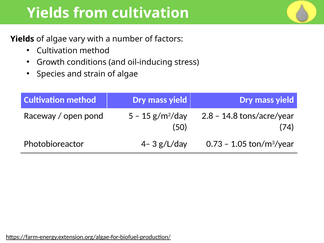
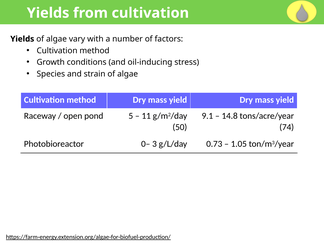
15: 15 -> 11 (146, 116)
2.8: 2.8 -> 9.1 (207, 116)
4–: 4– -> 0– (146, 144)
